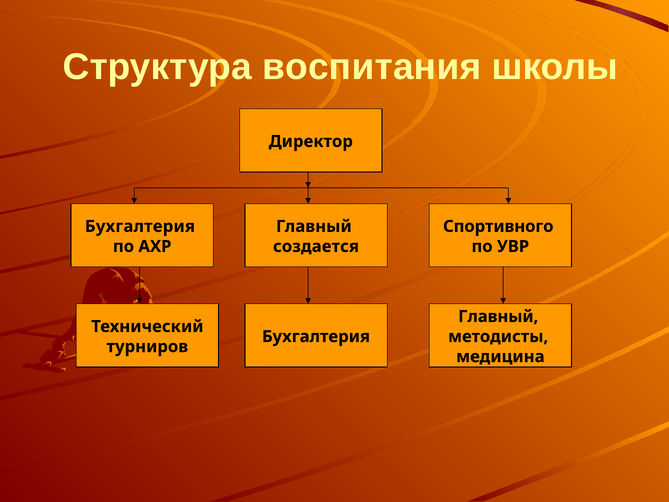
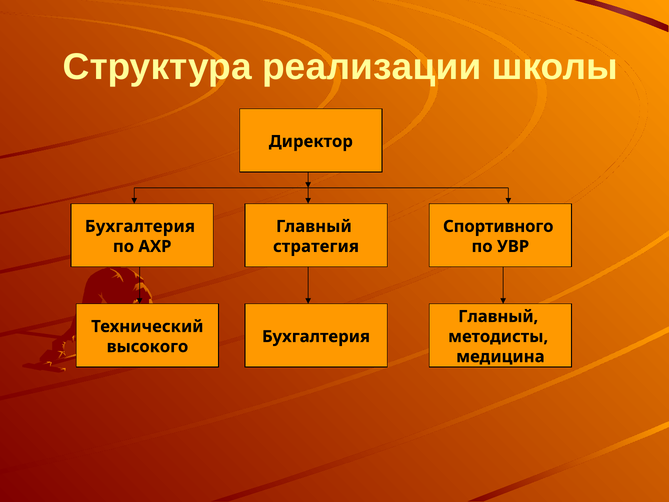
воспитания: воспитания -> реализации (372, 67)
создается: создается -> стратегия (316, 246)
турниров: турниров -> высокого (147, 346)
